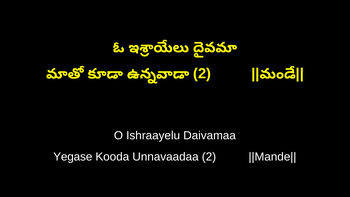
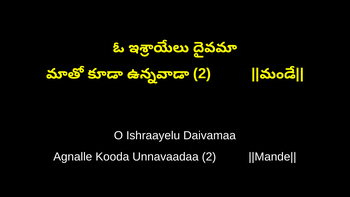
Yegase: Yegase -> Agnalle (73, 157)
